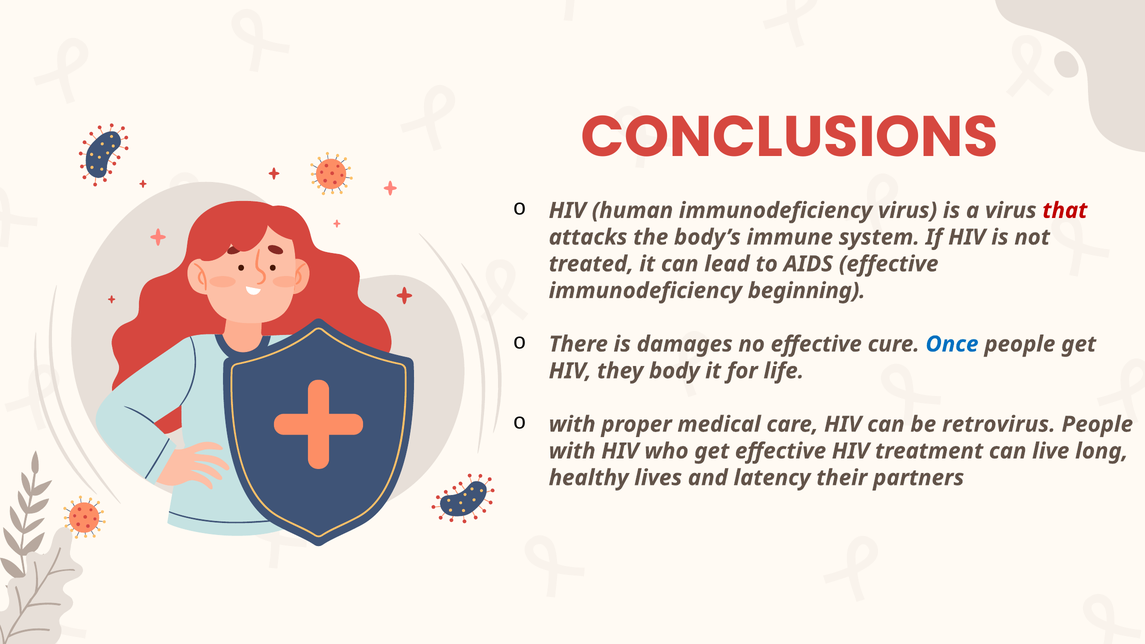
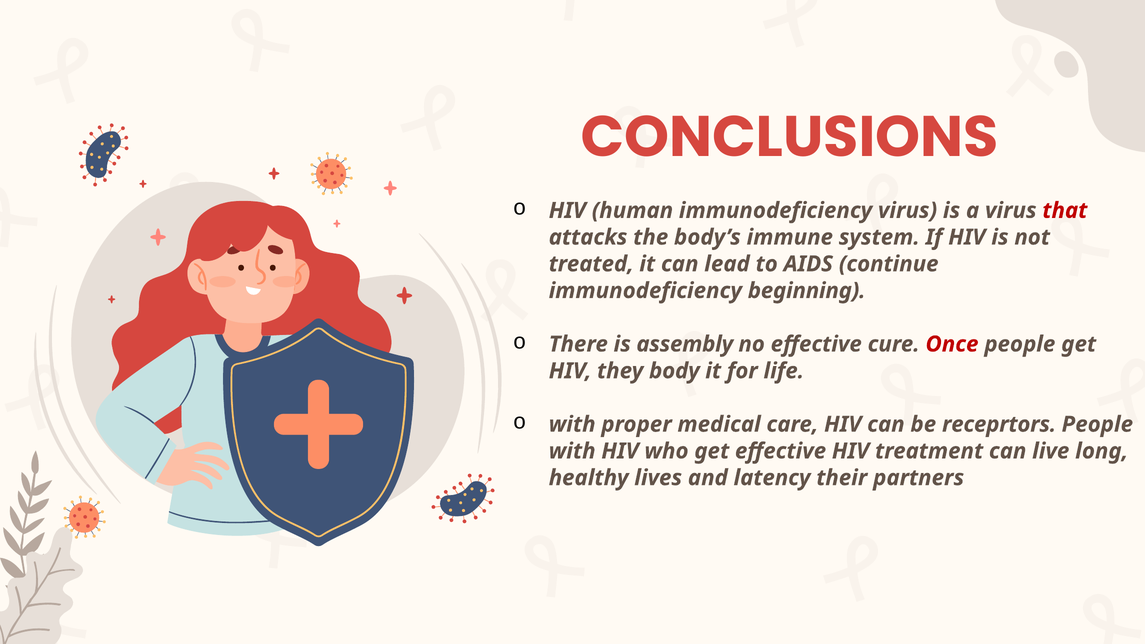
AIDS effective: effective -> continue (889, 264)
damages: damages -> assembly (685, 344)
Once colour: blue -> red (952, 344)
retrovirus: retrovirus -> receprtors (999, 424)
